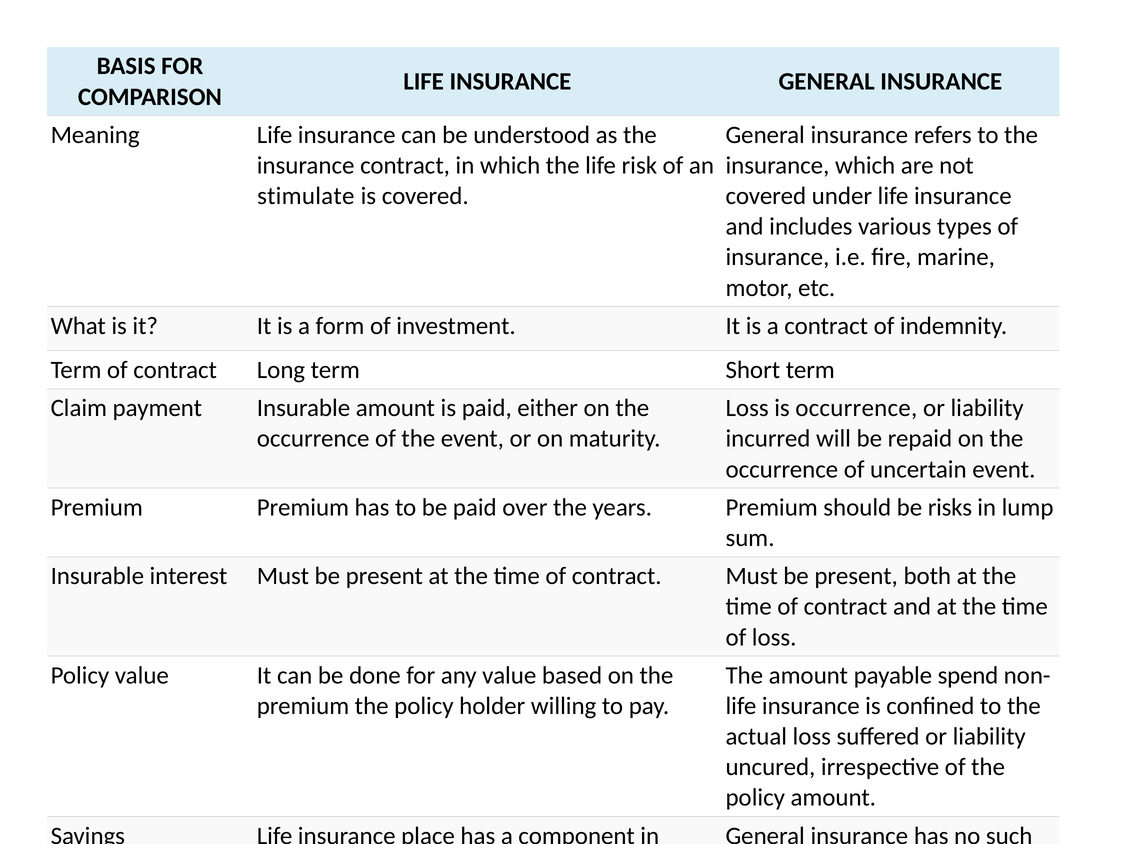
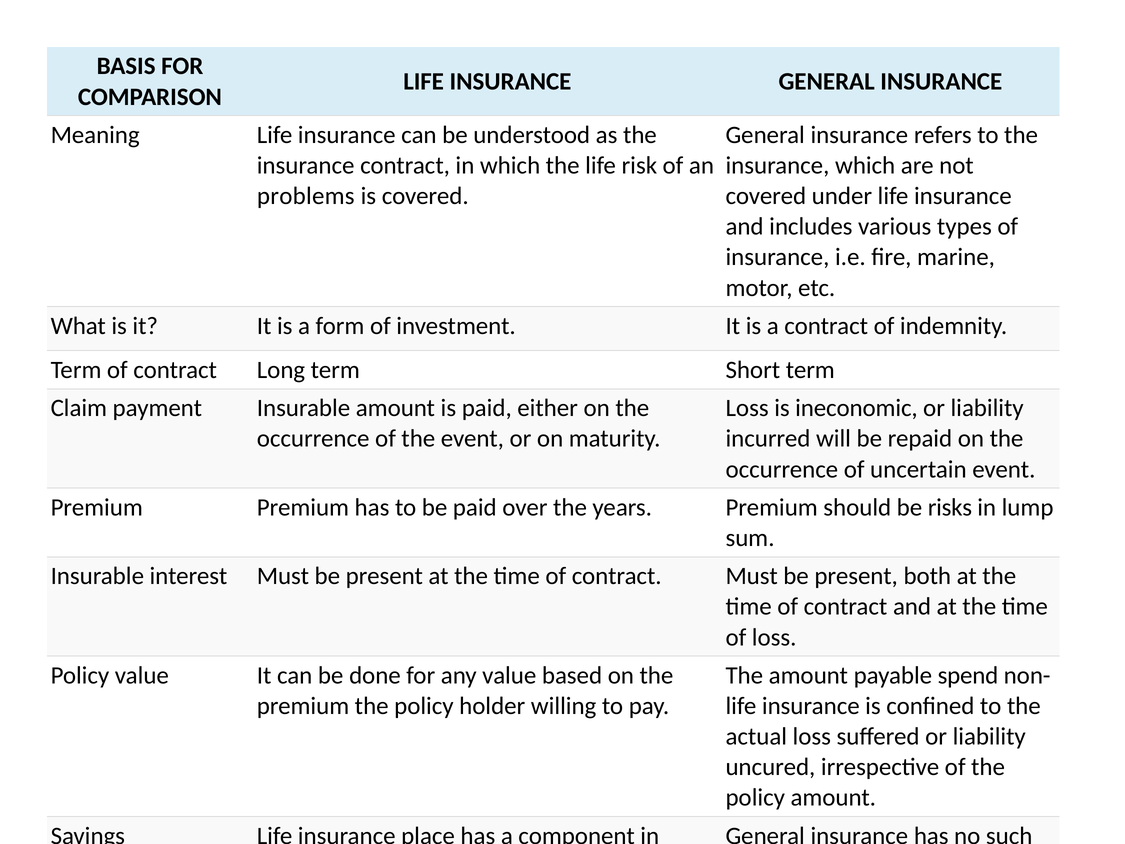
stimulate: stimulate -> problems (306, 196)
is occurrence: occurrence -> ineconomic (856, 408)
